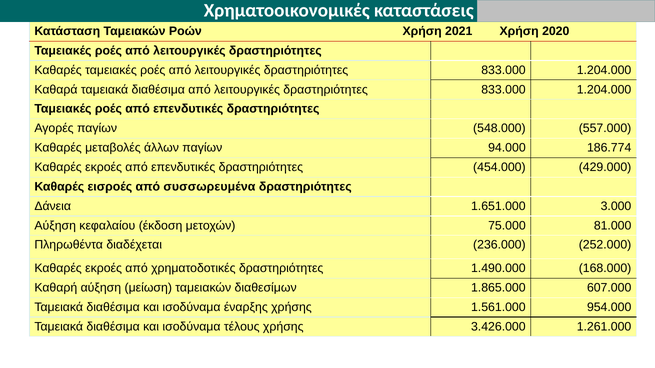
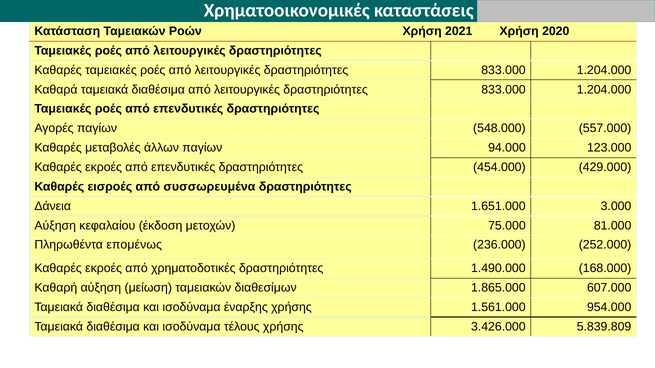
186.774: 186.774 -> 123.000 (609, 148)
διαδέχεται: διαδέχεται -> επομένως (134, 245)
1.261.000: 1.261.000 -> 5.839.809 (604, 327)
